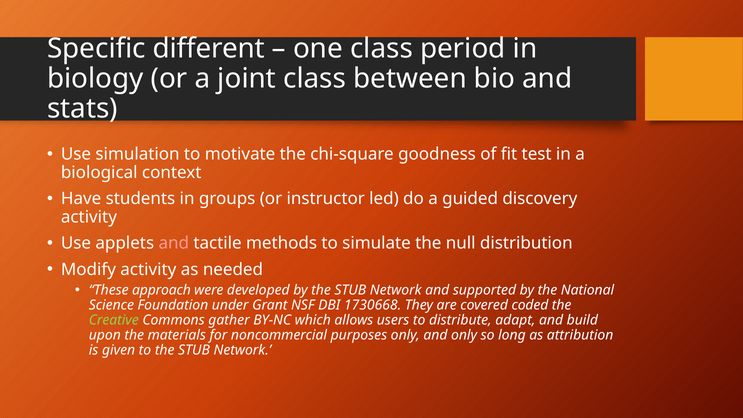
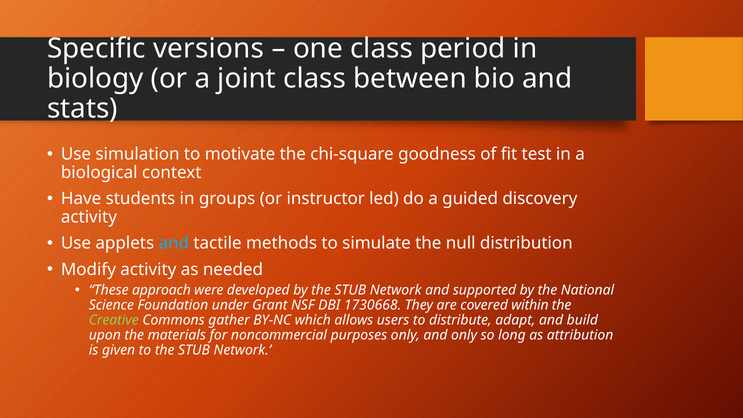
different: different -> versions (209, 49)
and colour: pink -> light blue (174, 243)
coded: coded -> within (530, 305)
